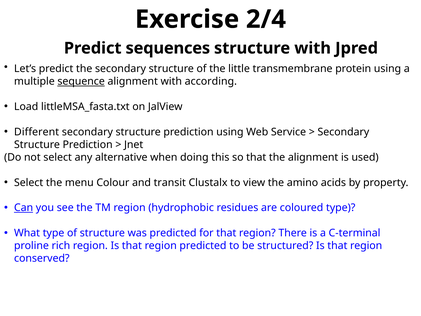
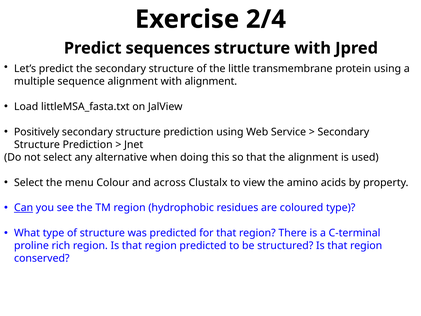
sequence underline: present -> none (81, 81)
with according: according -> alignment (211, 81)
Different: Different -> Positively (37, 132)
transit: transit -> across (170, 182)
